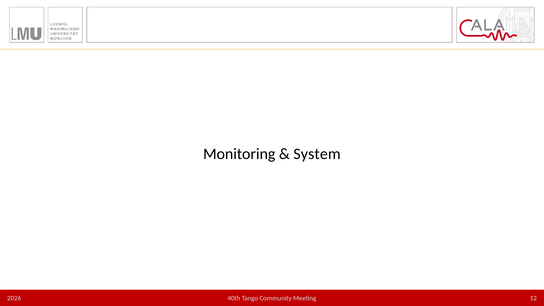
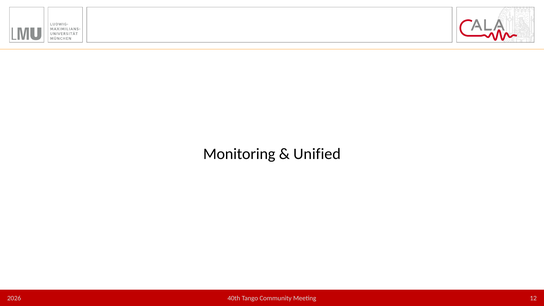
System: System -> Unified (317, 154)
